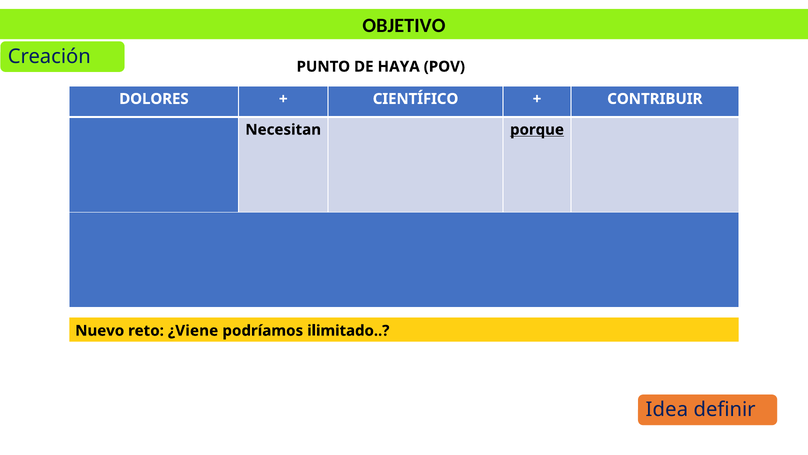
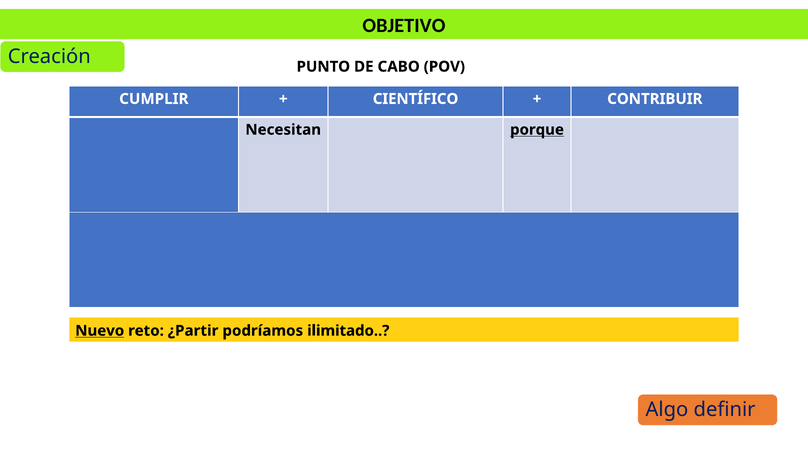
HAYA: HAYA -> CABO (399, 67)
DOLORES: DOLORES -> CUMPLIR (154, 99)
Nuevo underline: none -> present (100, 330)
¿Viene: ¿Viene -> ¿Partir (193, 330)
Idea: Idea -> Algo (667, 409)
